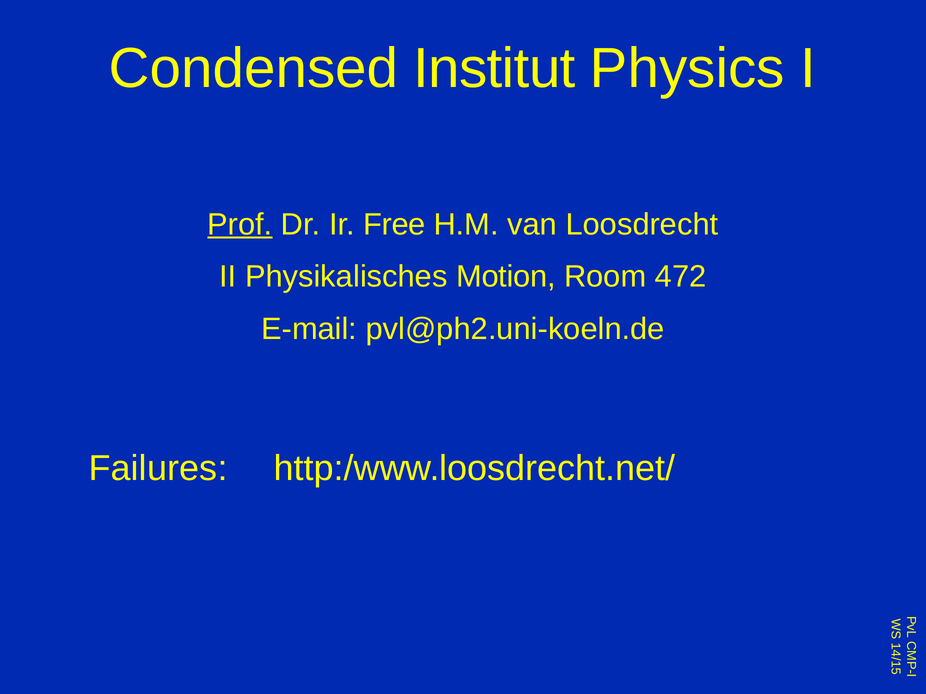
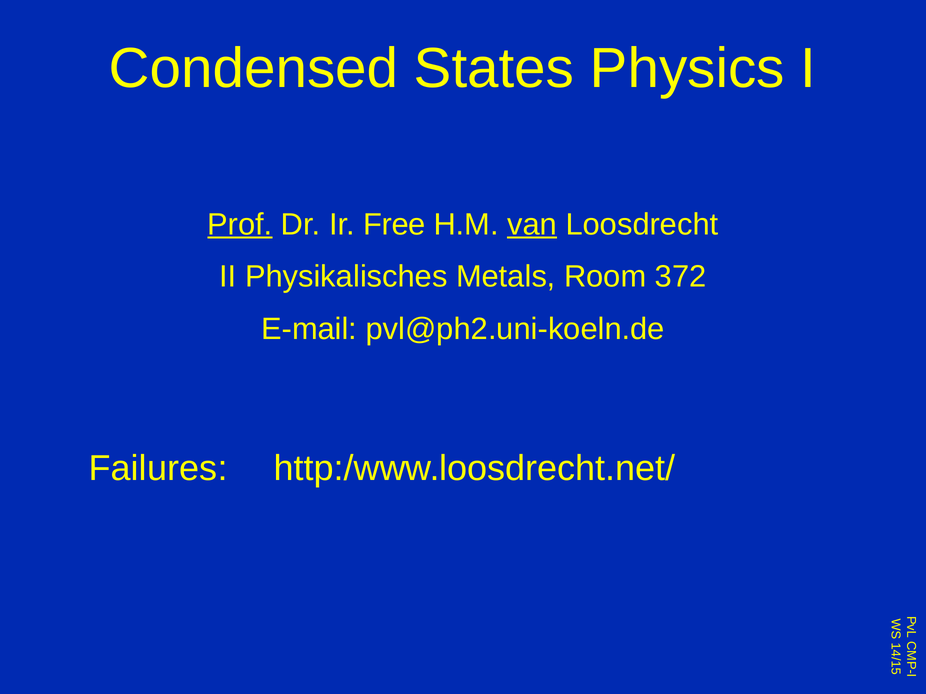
Institut: Institut -> States (494, 68)
van underline: none -> present (532, 225)
Motion: Motion -> Metals (506, 277)
472: 472 -> 372 (681, 277)
